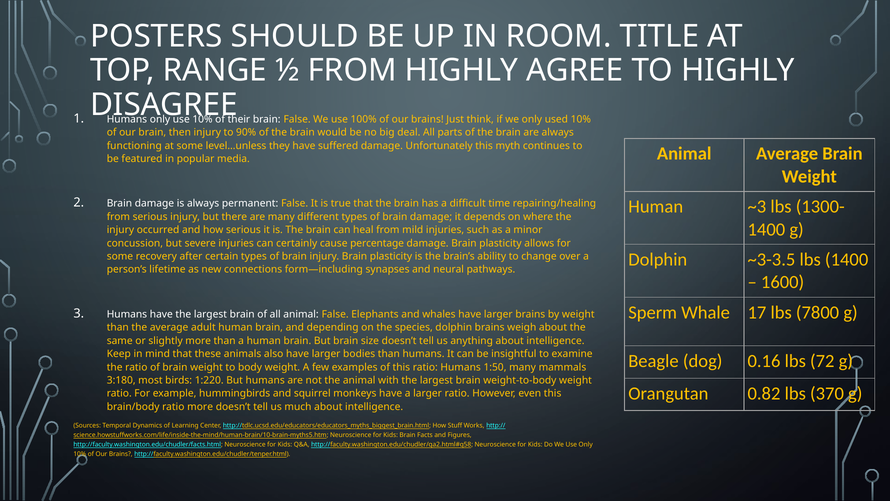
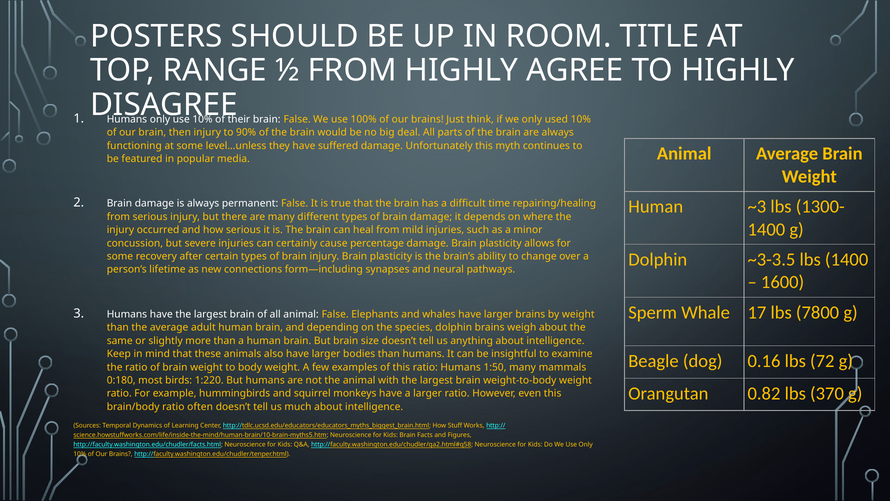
3:180: 3:180 -> 0:180 (121, 380)
ratio more: more -> often (200, 407)
